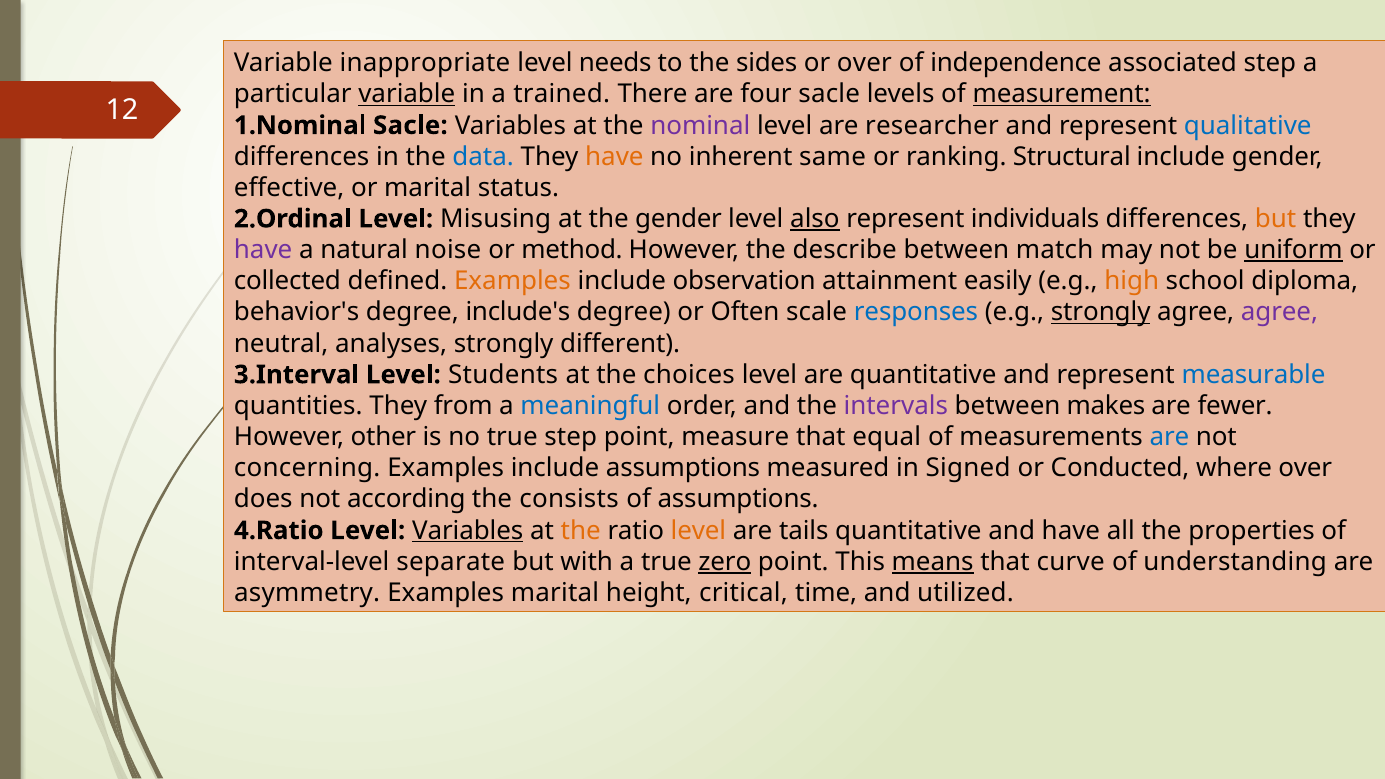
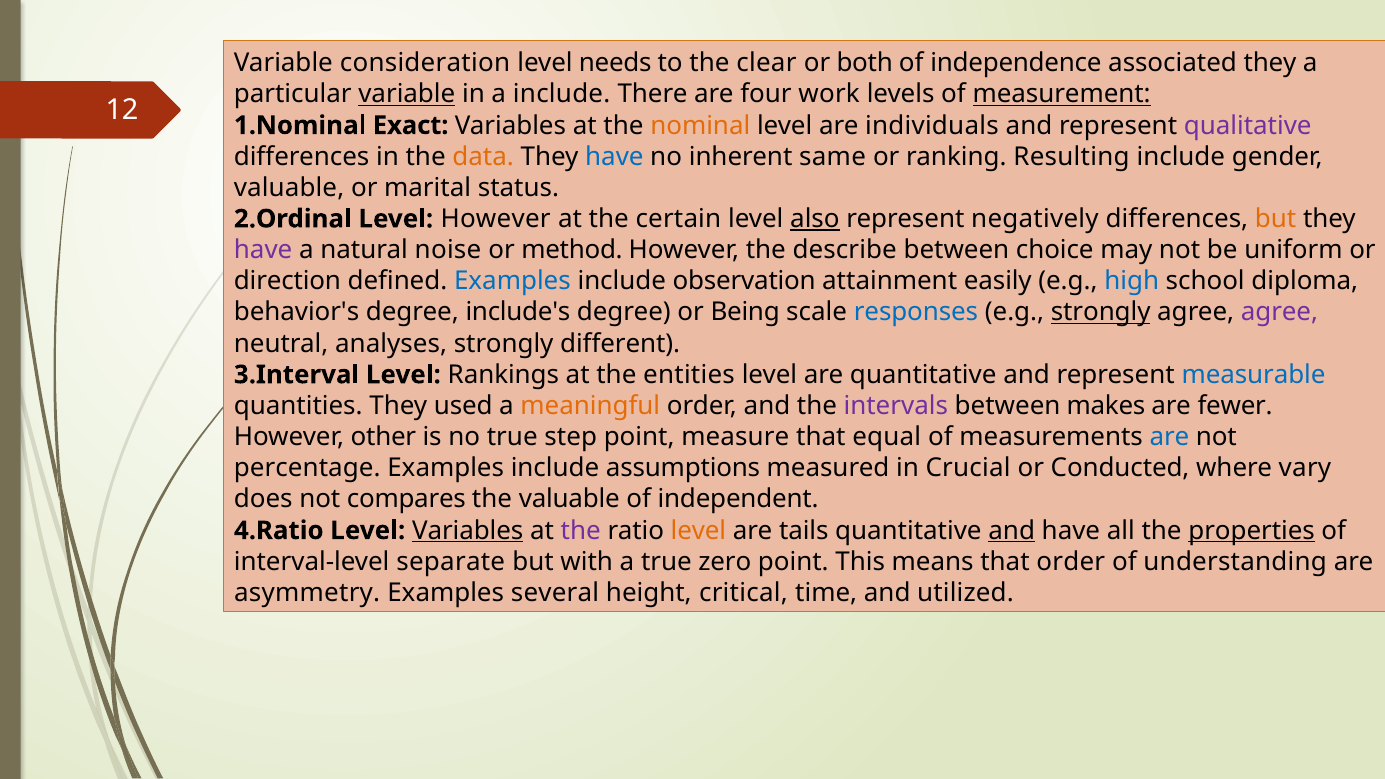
inappropriate: inappropriate -> consideration (425, 63)
sides: sides -> clear (766, 63)
or over: over -> both (865, 63)
associated step: step -> they (1270, 63)
a trained: trained -> include (562, 94)
four sacle: sacle -> work (829, 94)
Sacle: Sacle -> Exact (411, 125)
nominal colour: purple -> orange (700, 125)
researcher: researcher -> individuals (932, 125)
qualitative colour: blue -> purple (1248, 125)
data colour: blue -> orange (483, 157)
have colour: orange -> blue (614, 157)
Structural: Structural -> Resulting (1071, 157)
effective: effective -> valuable (289, 188)
Level Misusing: Misusing -> However (496, 219)
the gender: gender -> certain (678, 219)
individuals: individuals -> negatively (1035, 219)
match: match -> choice (1055, 250)
uniform underline: present -> none (1293, 250)
collected: collected -> direction (287, 281)
Examples colour: orange -> blue (512, 281)
high colour: orange -> blue (1132, 281)
Often: Often -> Being (745, 312)
Students: Students -> Rankings (503, 375)
choices: choices -> entities (689, 375)
from: from -> used (463, 406)
meaningful colour: blue -> orange (590, 406)
concerning: concerning -> percentage (307, 468)
Signed: Signed -> Crucial (968, 468)
where over: over -> vary (1305, 468)
according: according -> compares (406, 499)
the consists: consists -> valuable (569, 499)
of assumptions: assumptions -> independent (738, 499)
the colour: orange -> purple (581, 531)
and underline: none -> present (1012, 531)
properties underline: none -> present (1252, 531)
zero underline: present -> none (725, 562)
means underline: present -> none (933, 562)
that curve: curve -> order (1071, 562)
Examples marital: marital -> several (555, 593)
